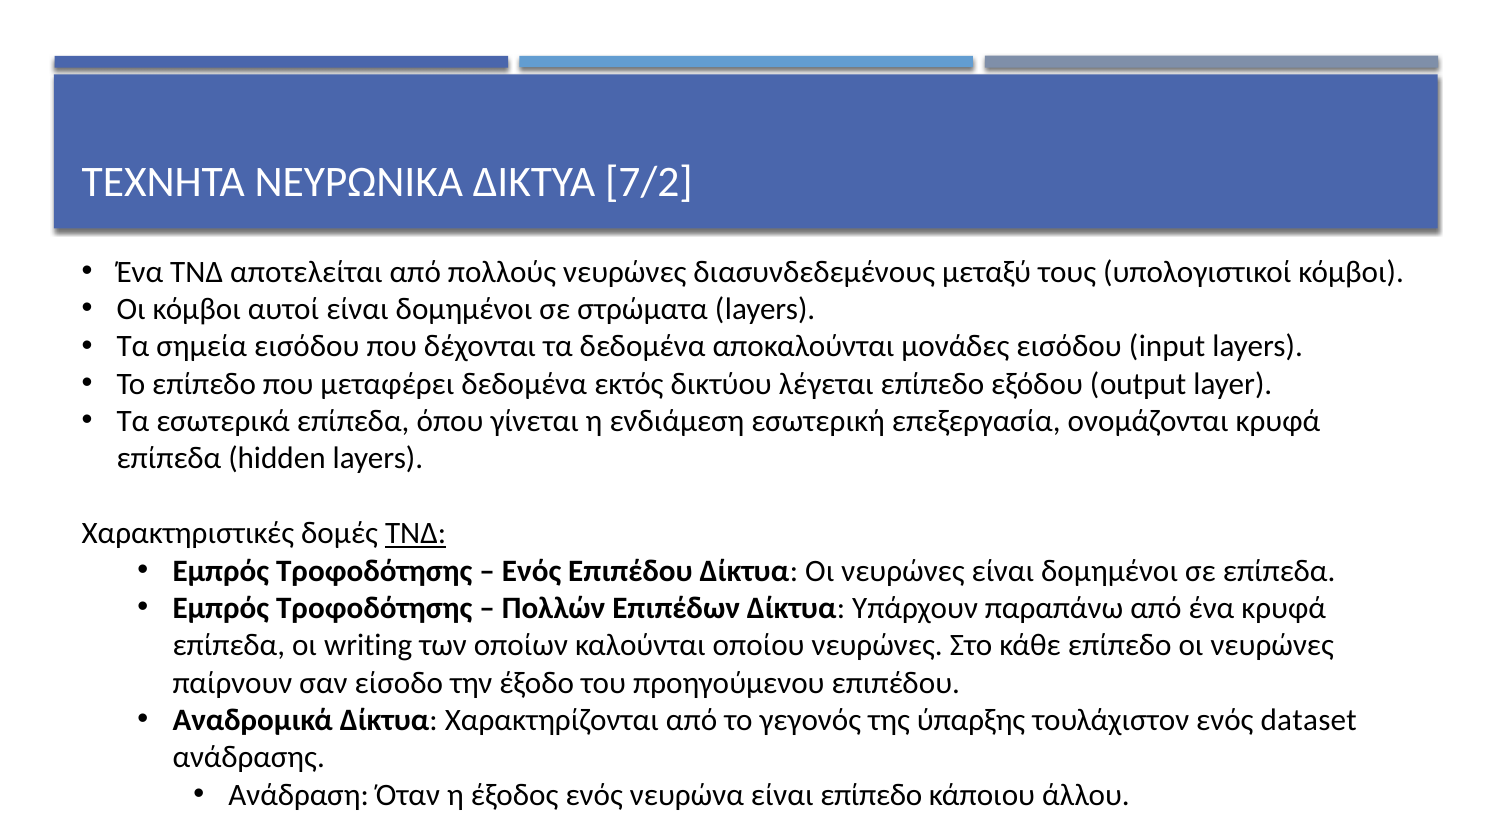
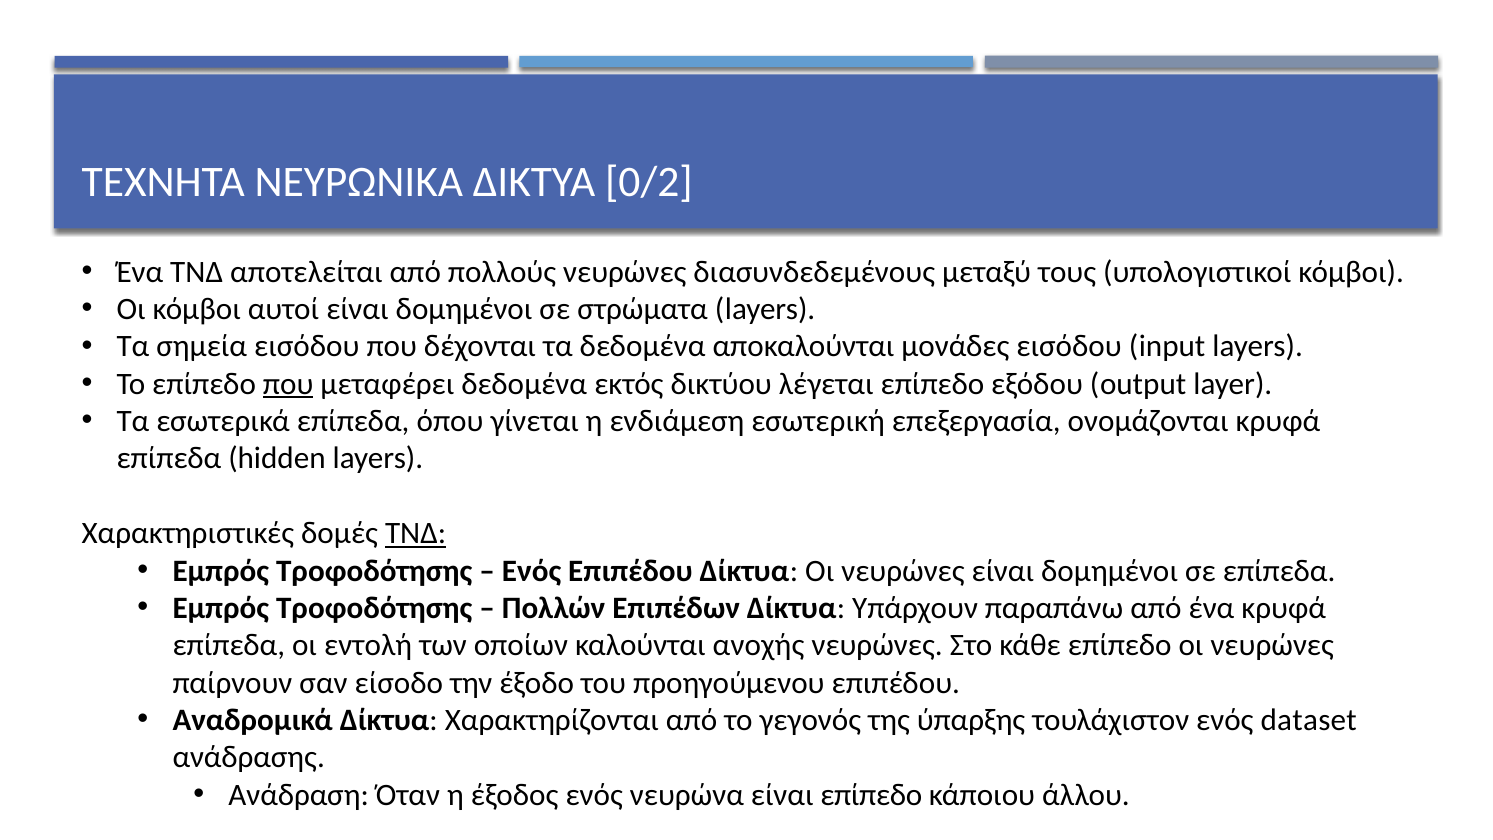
7/2: 7/2 -> 0/2 (649, 182)
που underline: none -> present (288, 384)
writing: writing -> εντολή (368, 645)
οποίου: οποίου -> ανοχής (759, 645)
